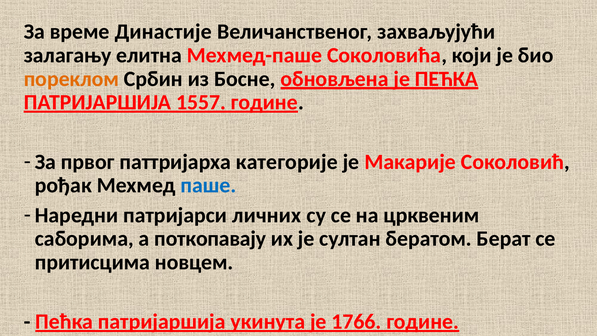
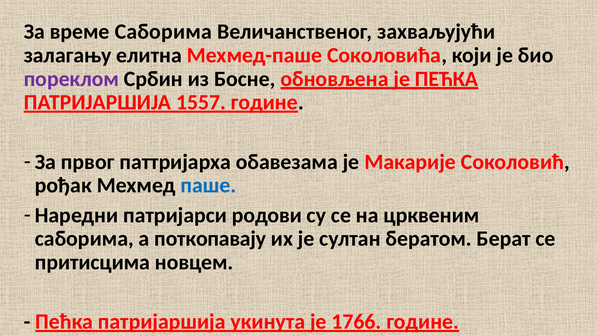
време Династије: Династије -> Саборима (163, 32)
пореклом colour: orange -> purple (71, 79)
категорије: категорије -> обавезама (287, 162)
личних: личних -> родови (267, 215)
